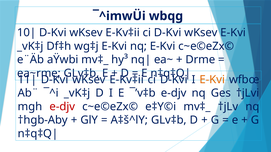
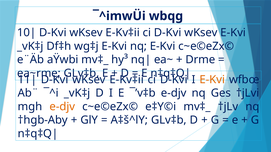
e-djv colour: red -> orange (62, 107)
